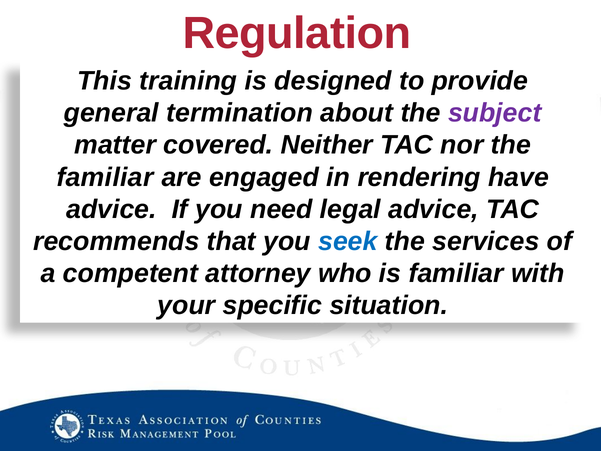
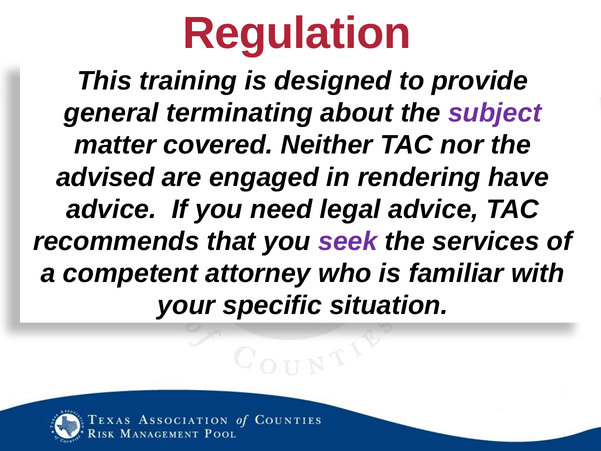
termination: termination -> terminating (239, 113)
familiar: familiar -> advised (105, 177)
seek colour: blue -> purple (348, 241)
